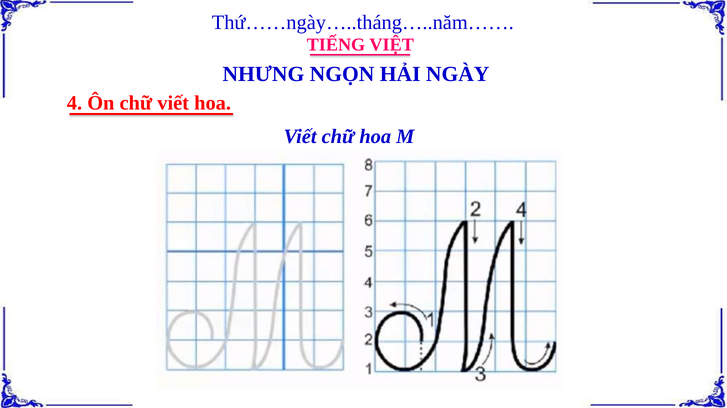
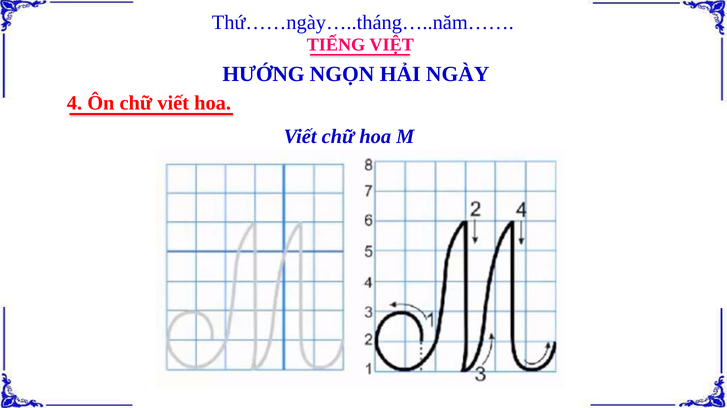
NHƯNG: NHƯNG -> HƯỚNG (264, 74)
